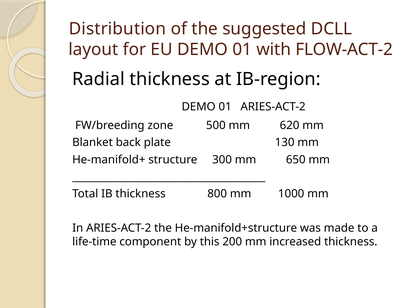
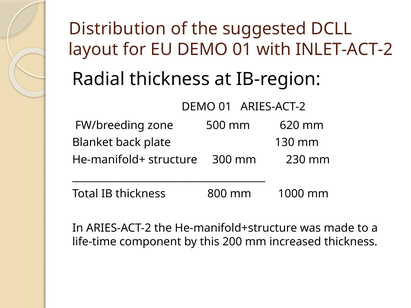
FLOW-ACT-2: FLOW-ACT-2 -> INLET-ACT-2 (344, 49)
650: 650 -> 230 (296, 160)
